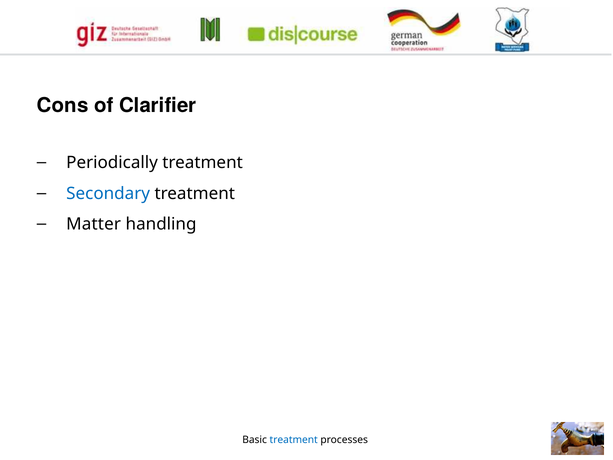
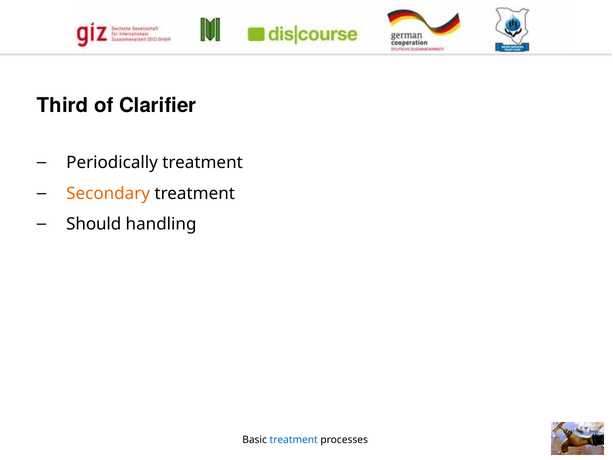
Cons: Cons -> Third (63, 106)
Secondary colour: blue -> orange (108, 193)
Matter: Matter -> Should (94, 224)
